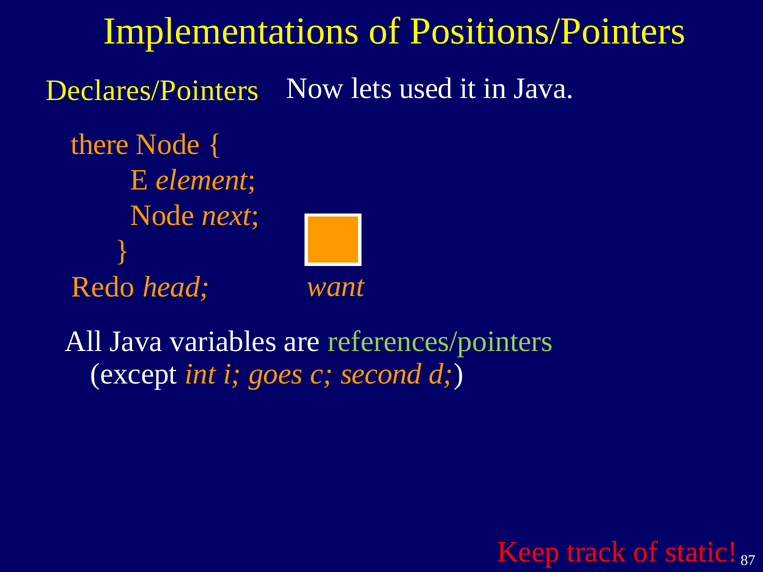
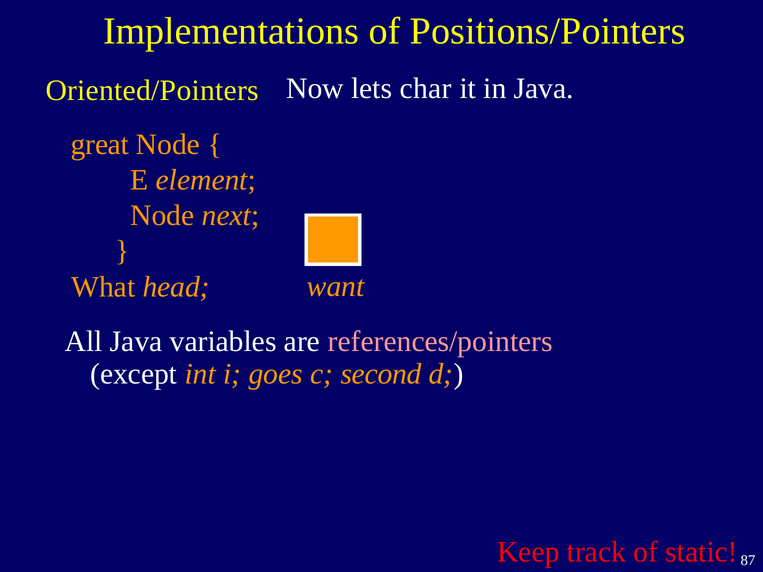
used: used -> char (426, 88)
Declares/Pointers: Declares/Pointers -> Oriented/Pointers (152, 91)
there: there -> great (100, 144)
Redo: Redo -> What (103, 287)
references/pointers colour: light green -> pink (440, 342)
